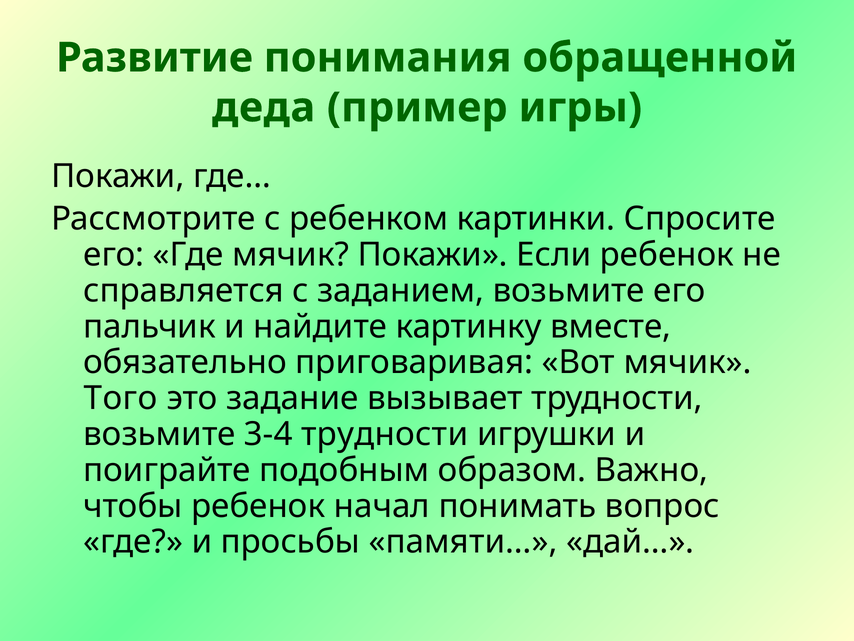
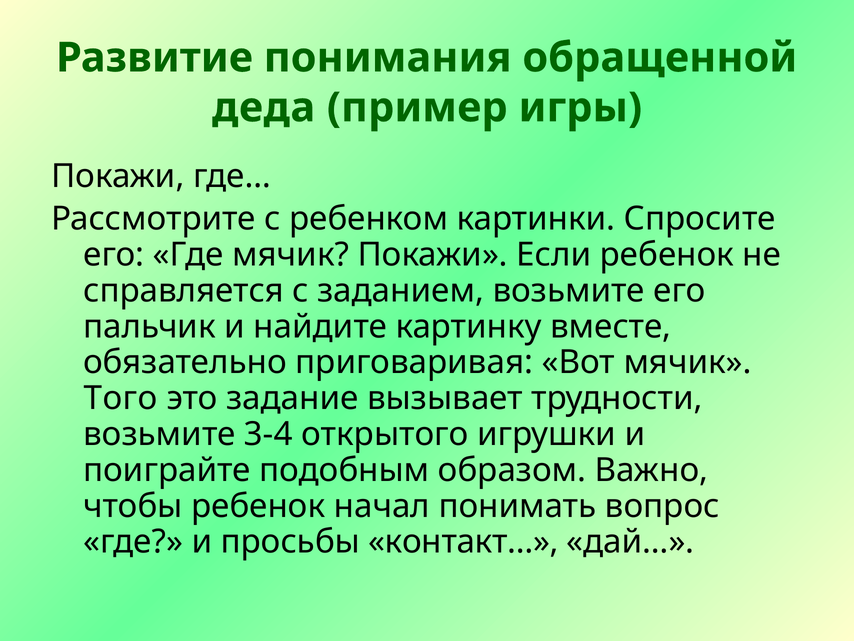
3-4 трудности: трудности -> открытого (385, 434)
памяти…: памяти… -> контакт… (463, 542)
